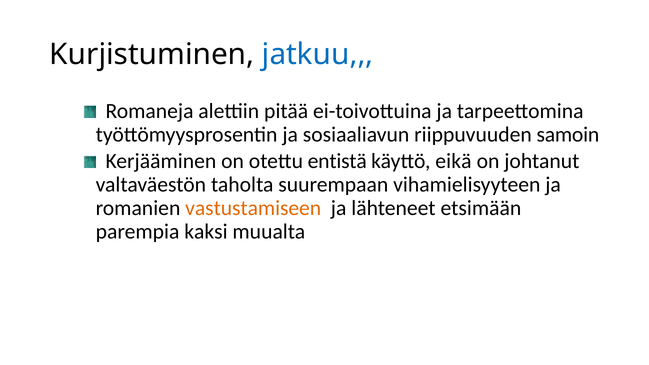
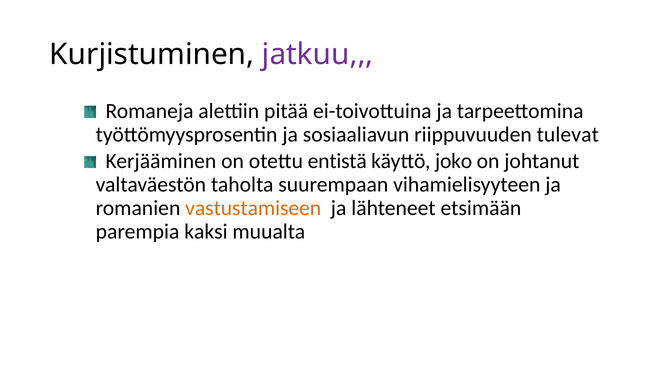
jatkuu colour: blue -> purple (318, 55)
samoin: samoin -> tulevat (568, 135)
eikä: eikä -> joko (454, 161)
